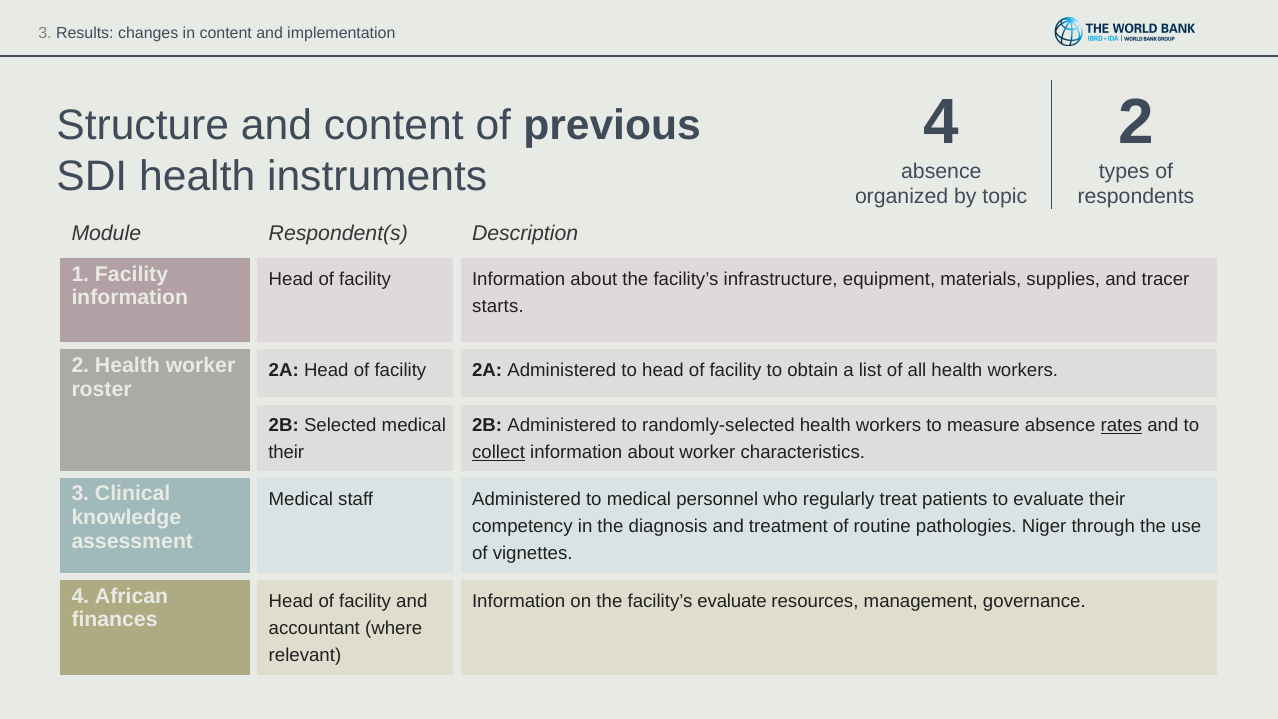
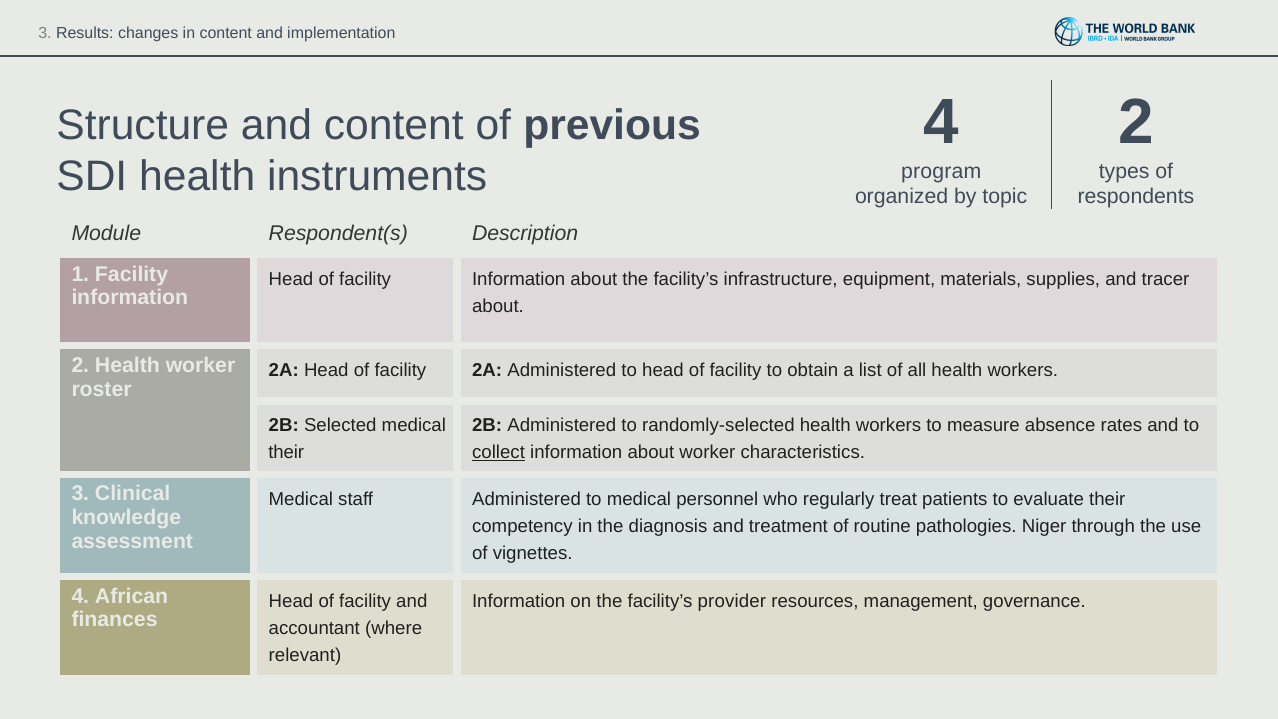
absence: absence -> program (941, 171)
starts: starts -> about (498, 306)
rates underline: present -> none (1121, 426)
facility’s evaluate: evaluate -> provider (732, 601)
